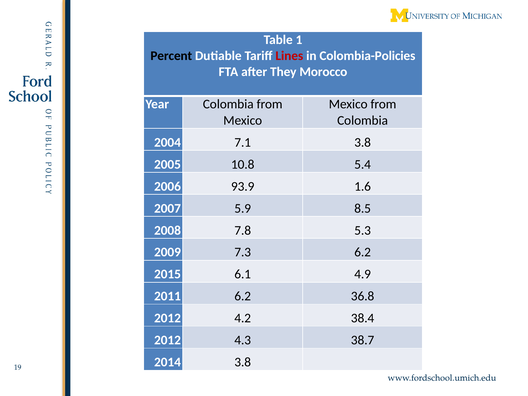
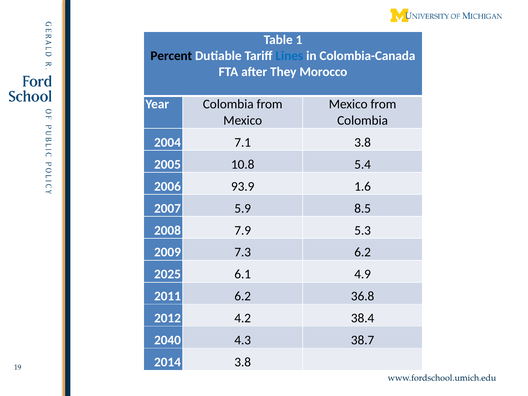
Lines colour: red -> blue (289, 56)
Colombia-Policies: Colombia-Policies -> Colombia-Canada (367, 56)
7.8: 7.8 -> 7.9 (243, 230)
2015: 2015 -> 2025 (167, 274)
2012: 2012 -> 2040 (167, 340)
